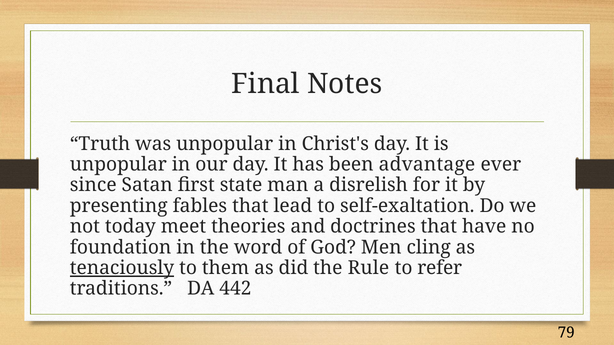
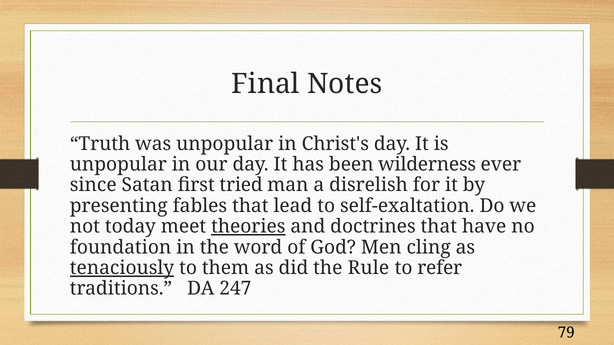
advantage: advantage -> wilderness (427, 165)
state: state -> tried (241, 185)
theories underline: none -> present (248, 227)
442: 442 -> 247 (235, 289)
